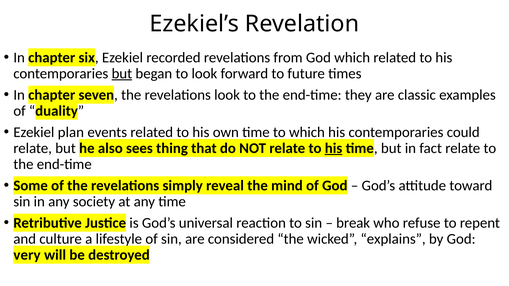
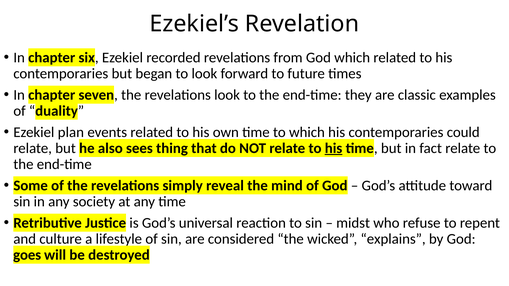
but underline: present -> none (122, 74)
break: break -> midst (353, 223)
very: very -> goes (27, 255)
